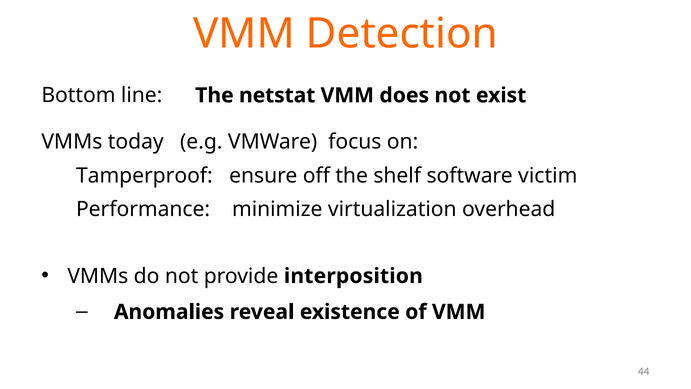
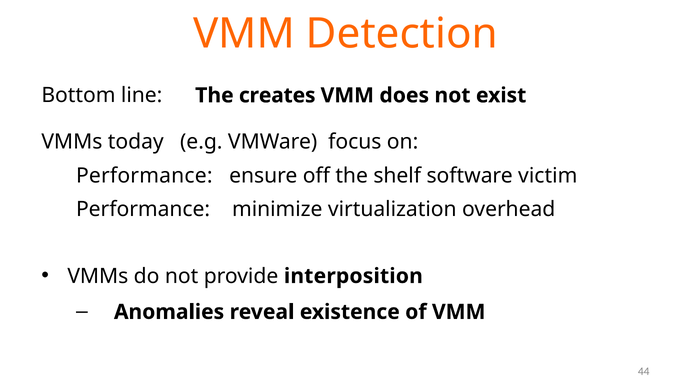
netstat: netstat -> creates (277, 95)
Tamperproof: Tamperproof -> Performance (144, 175)
